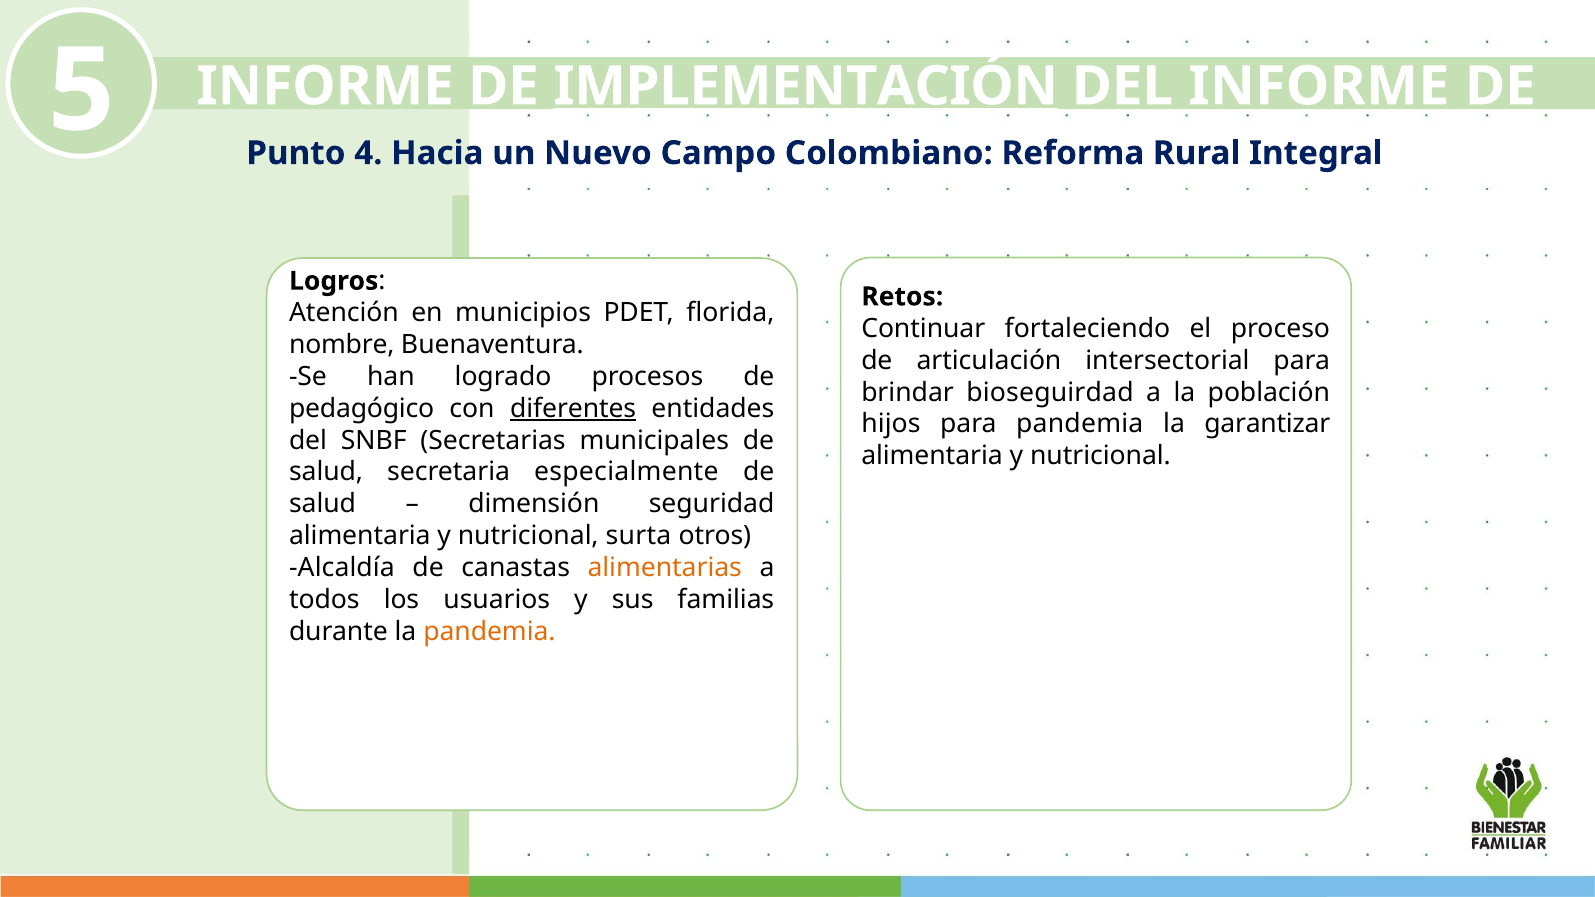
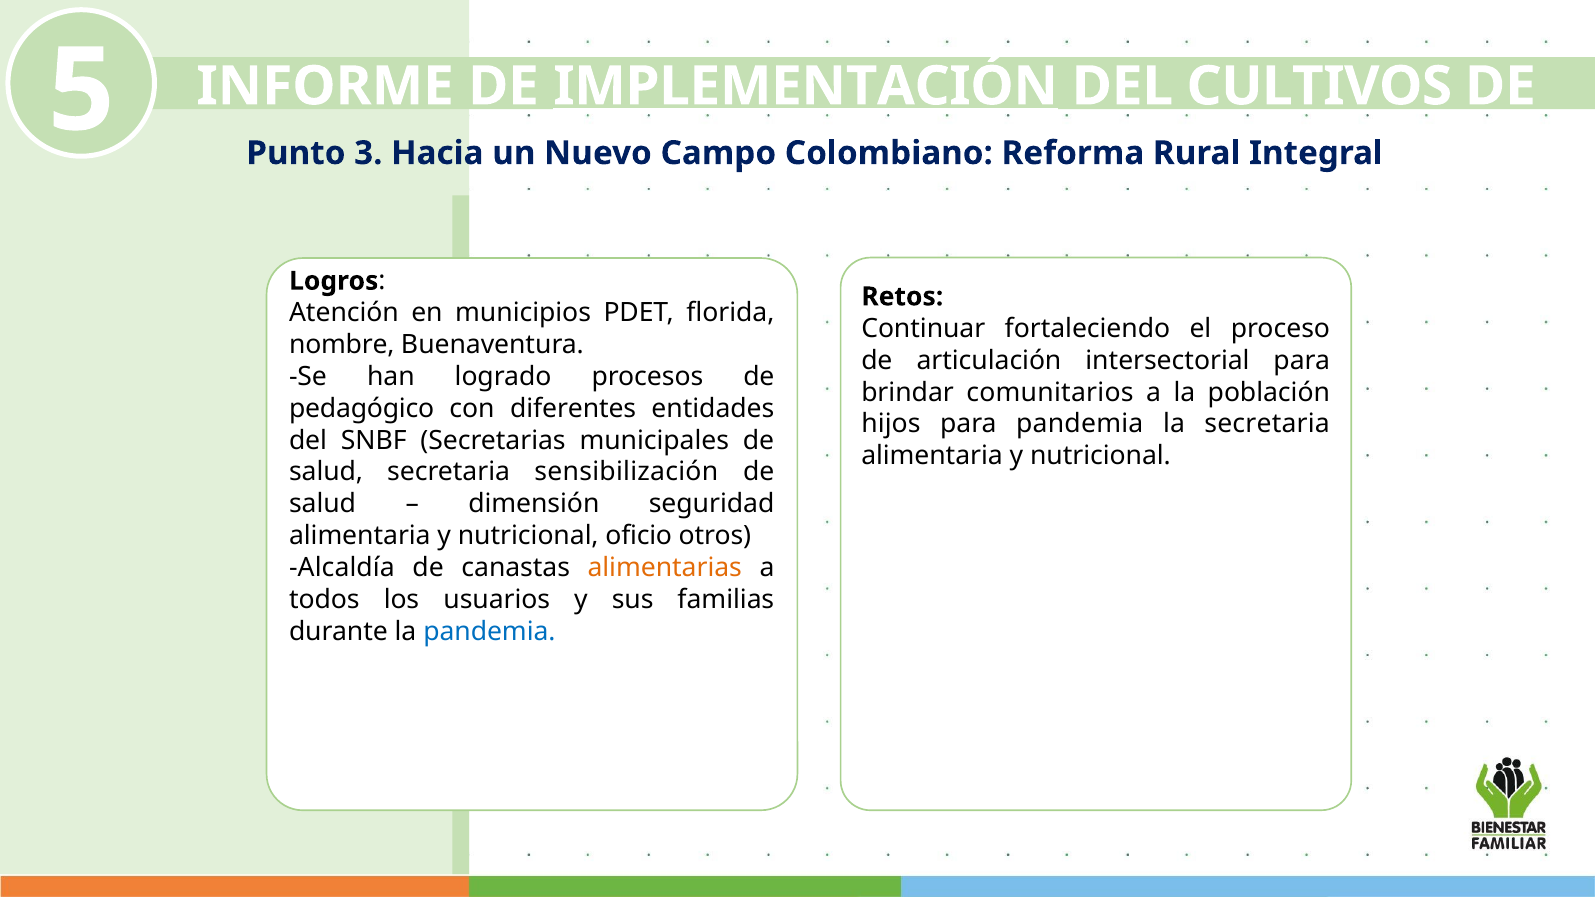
DEL INFORME: INFORME -> CULTIVOS (1319, 86)
4: 4 -> 3 (368, 153)
bioseguirdad: bioseguirdad -> comunitarios (1050, 392)
diferentes underline: present -> none (573, 409)
la garantizar: garantizar -> secretaria (1267, 424)
especialmente: especialmente -> sensibilización (626, 472)
surta: surta -> oficio (639, 536)
pandemia colour: orange -> blue (489, 632)
